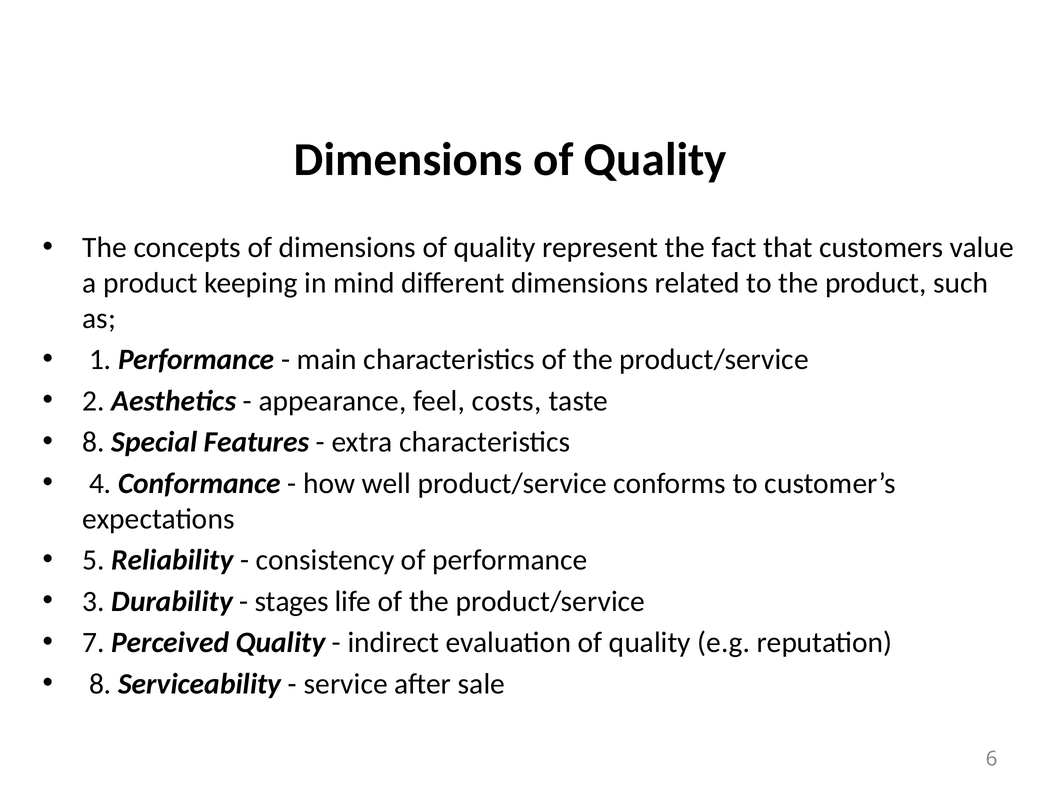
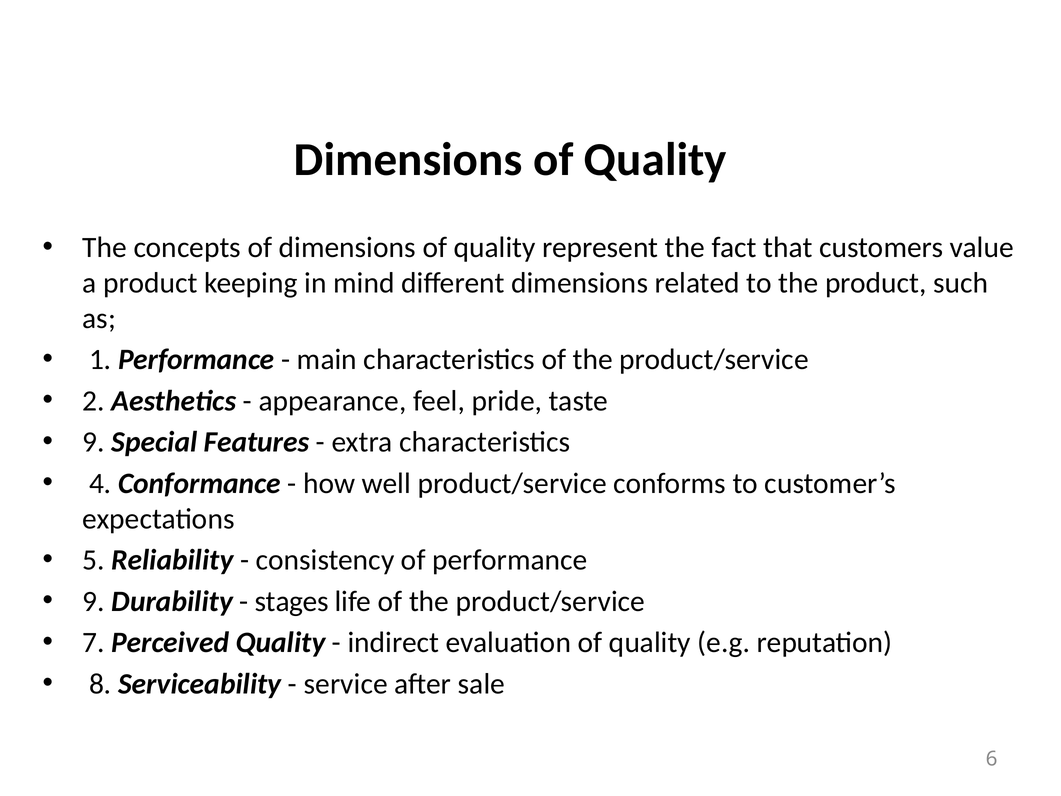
costs: costs -> pride (507, 401)
8: 8 -> 9 (94, 442)
3: 3 -> 9 (94, 601)
